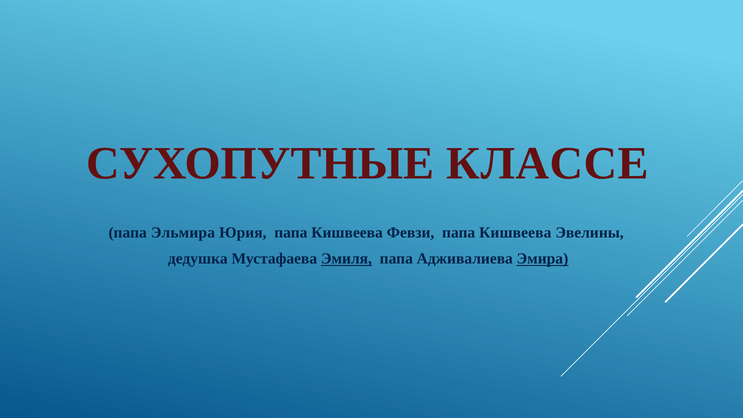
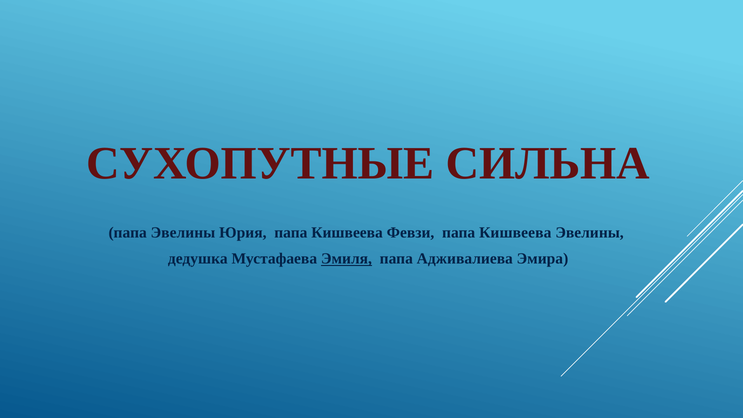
КЛАССЕ: КЛАССЕ -> СИЛЬНА (548, 163)
папа Эльмира: Эльмира -> Эвелины (183, 232)
Эмира underline: present -> none (543, 259)
